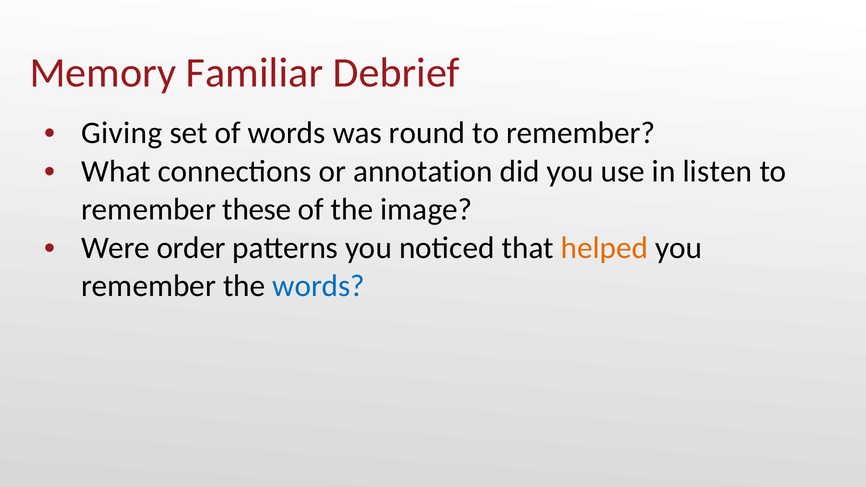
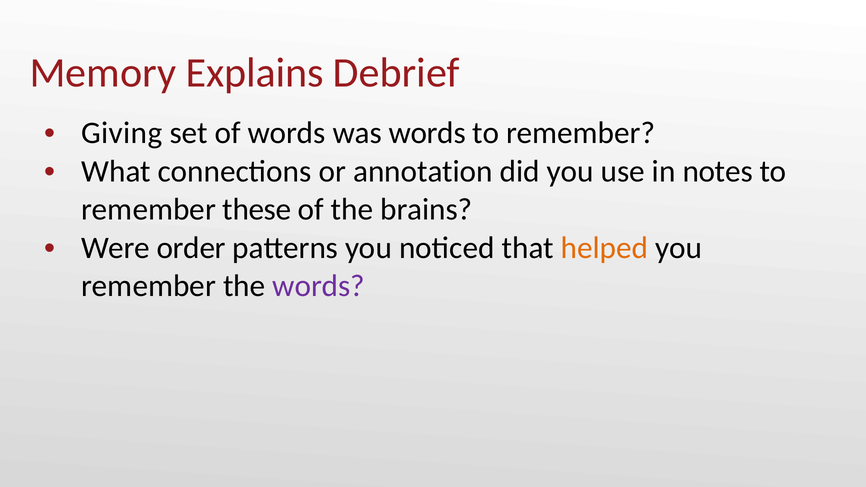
Familiar: Familiar -> Explains (255, 73)
was round: round -> words (427, 133)
listen: listen -> notes (718, 171)
image: image -> brains (426, 210)
words colour: blue -> purple (319, 286)
